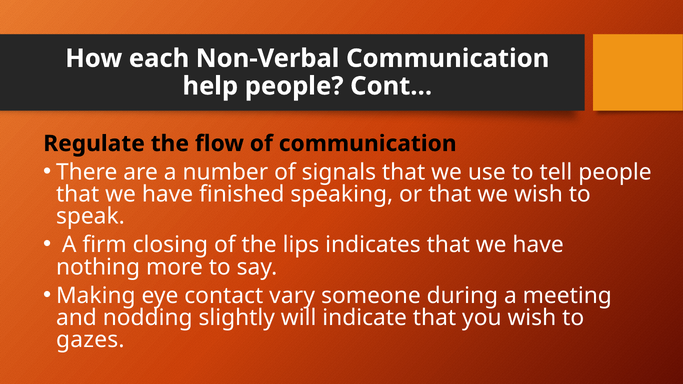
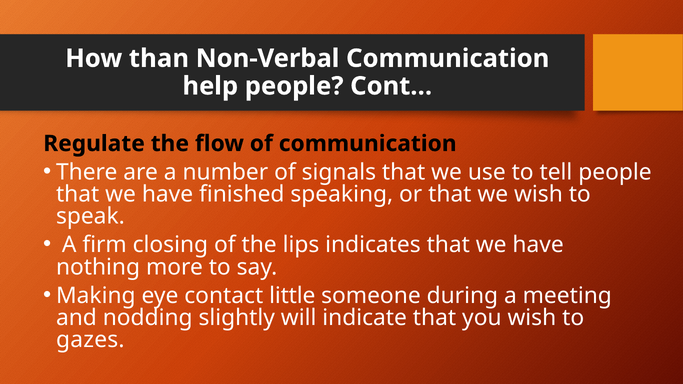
each: each -> than (159, 58)
vary: vary -> little (292, 296)
